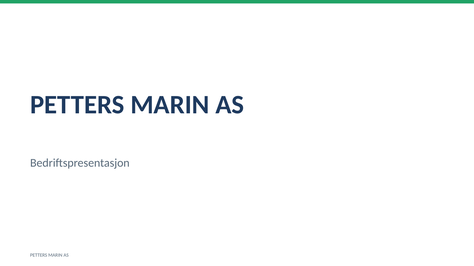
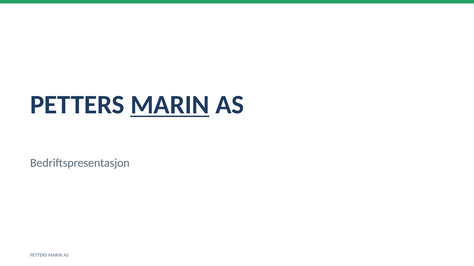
MARIN underline: none -> present (170, 105)
